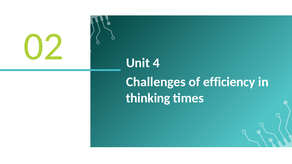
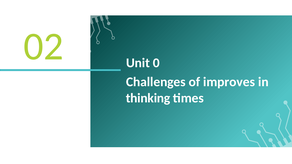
4: 4 -> 0 (156, 63)
efficiency: efficiency -> improves (229, 82)
